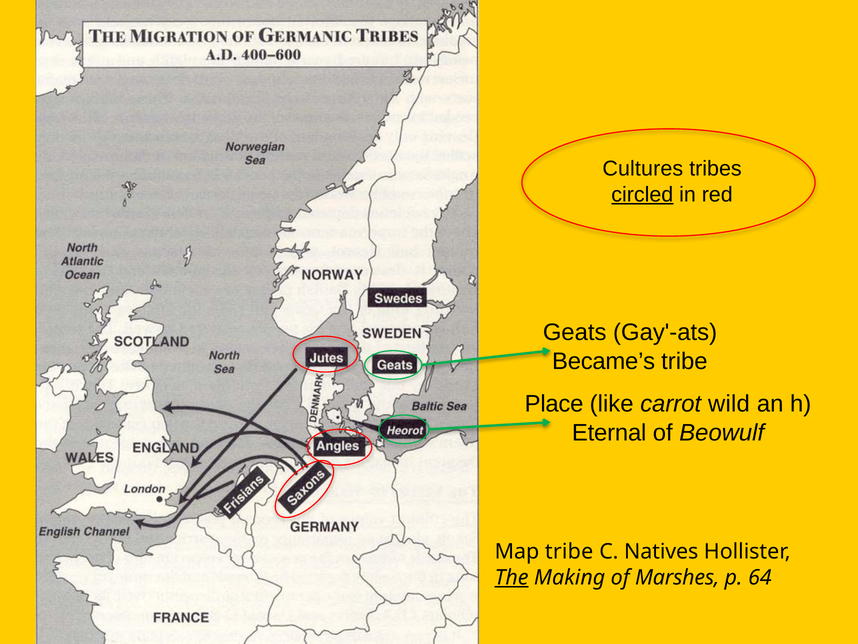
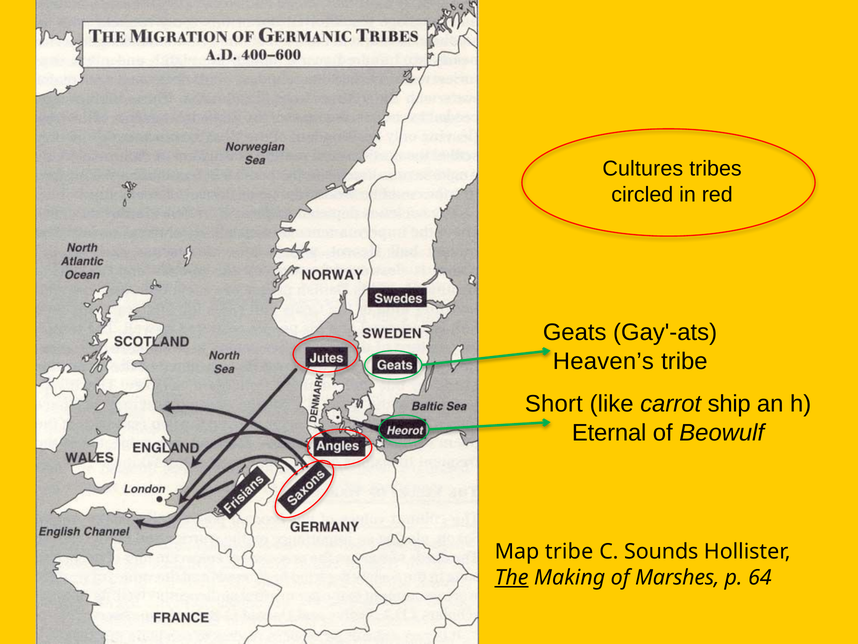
circled underline: present -> none (642, 194)
Became’s: Became’s -> Heaven’s (603, 361)
Place: Place -> Short (554, 404)
wild: wild -> ship (729, 404)
Natives: Natives -> Sounds (661, 551)
